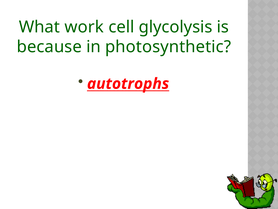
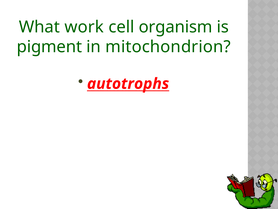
glycolysis: glycolysis -> organism (176, 27)
because: because -> pigment (49, 47)
photosynthetic: photosynthetic -> mitochondrion (168, 47)
